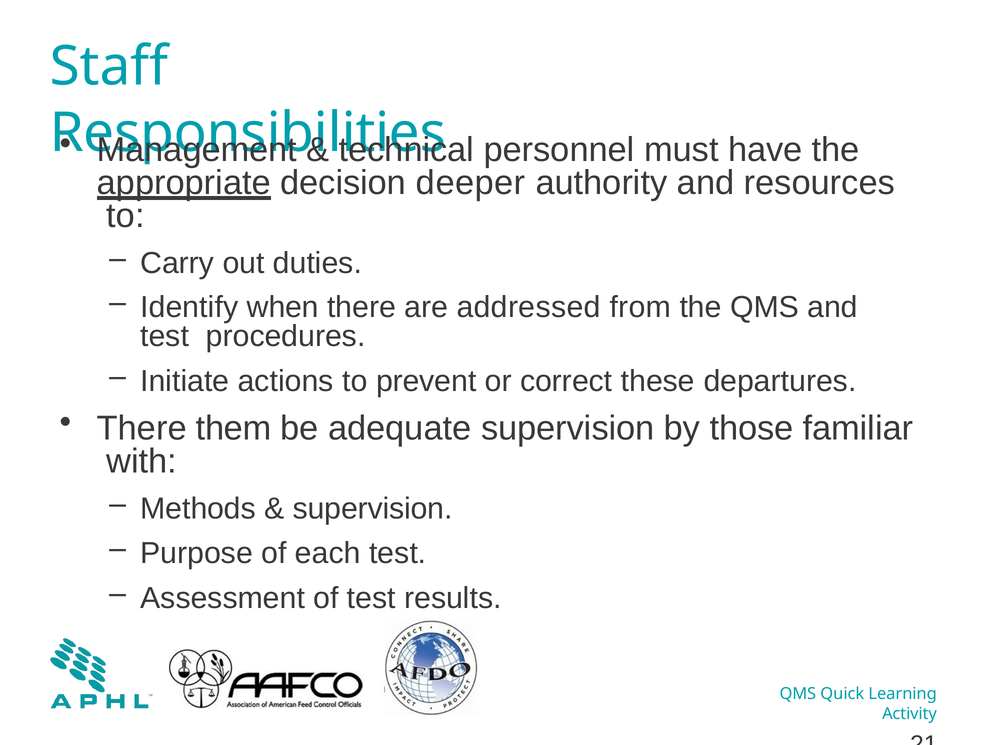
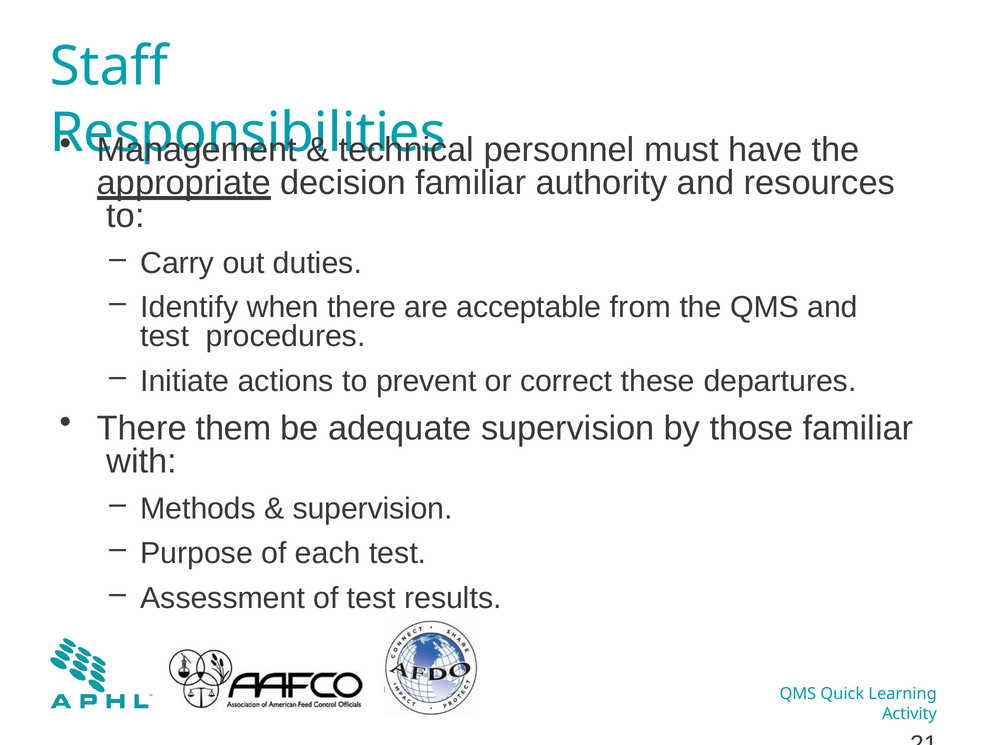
decision deeper: deeper -> familiar (471, 183)
addressed: addressed -> acceptable (529, 307)
